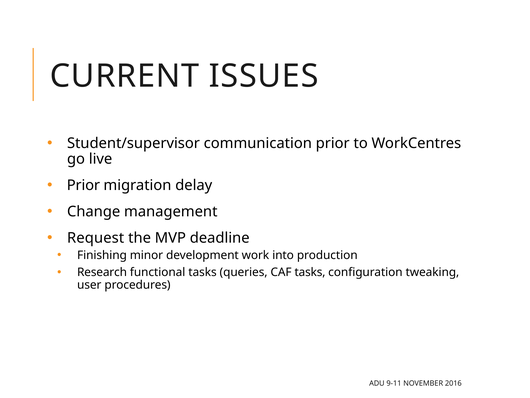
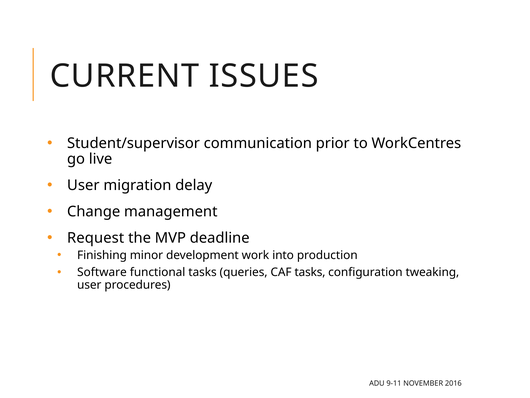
Prior: Prior -> User (83, 185)
Research: Research -> Software (102, 272)
